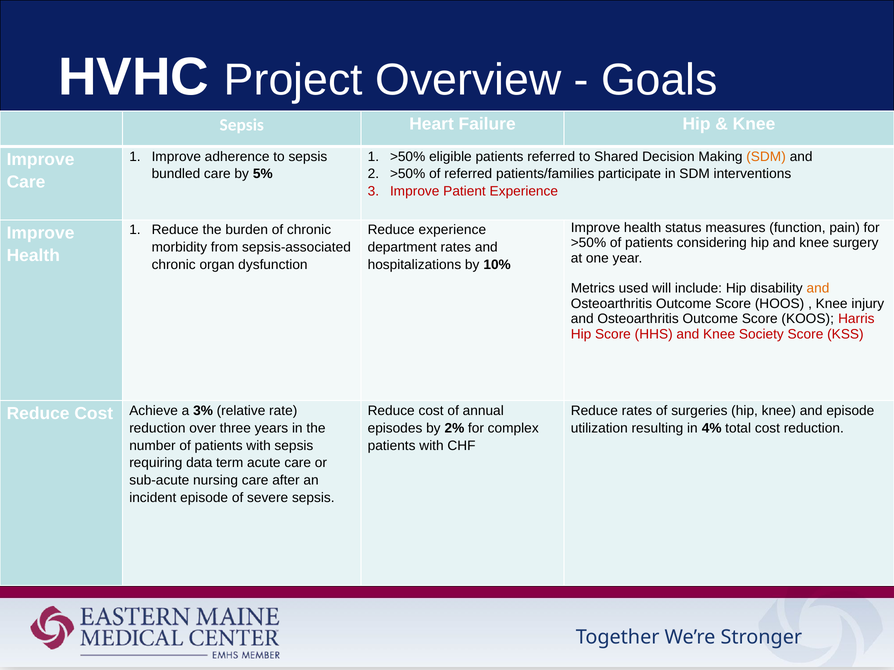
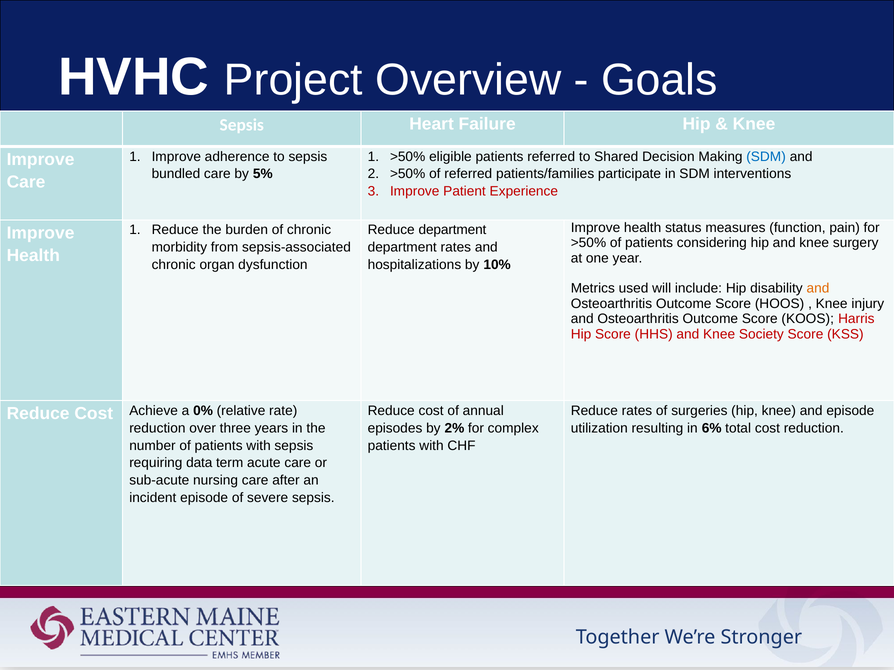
SDM colour: orange -> blue (766, 157)
Reduce experience: experience -> department (452, 230)
3%: 3% -> 0% (203, 411)
4%: 4% -> 6% (712, 428)
